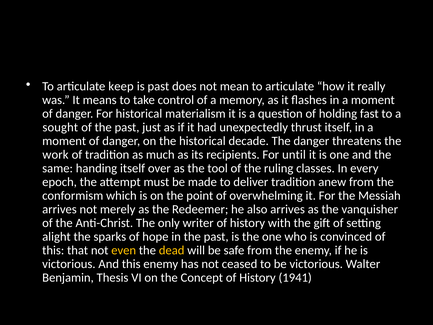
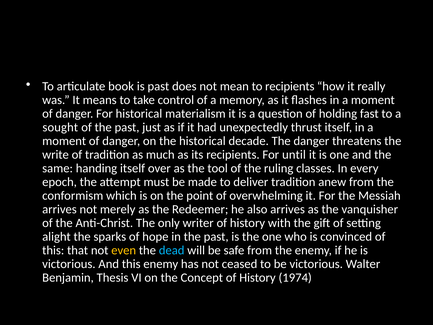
keep: keep -> book (121, 86)
mean to articulate: articulate -> recipients (290, 86)
work: work -> write (56, 155)
dead colour: yellow -> light blue (172, 250)
1941: 1941 -> 1974 (295, 277)
